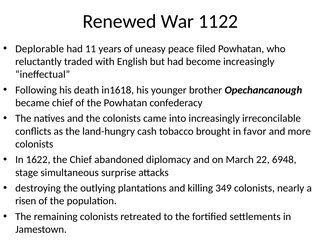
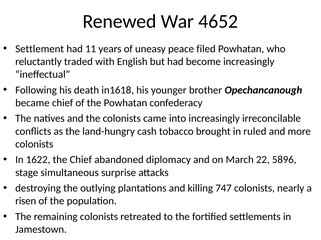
1122: 1122 -> 4652 (218, 21)
Deplorable: Deplorable -> Settlement (40, 49)
favor: favor -> ruled (255, 132)
6948: 6948 -> 5896 (284, 160)
349: 349 -> 747 (224, 189)
